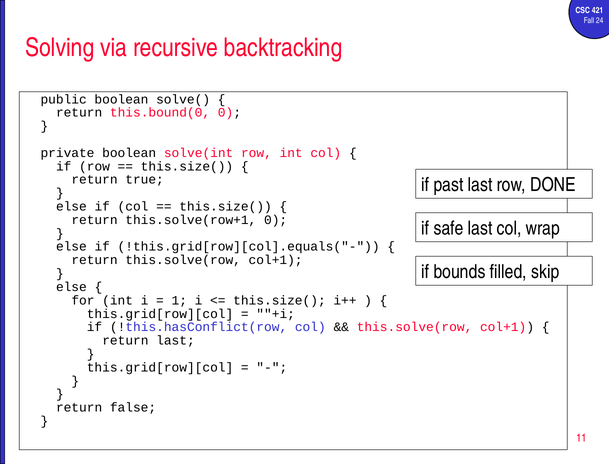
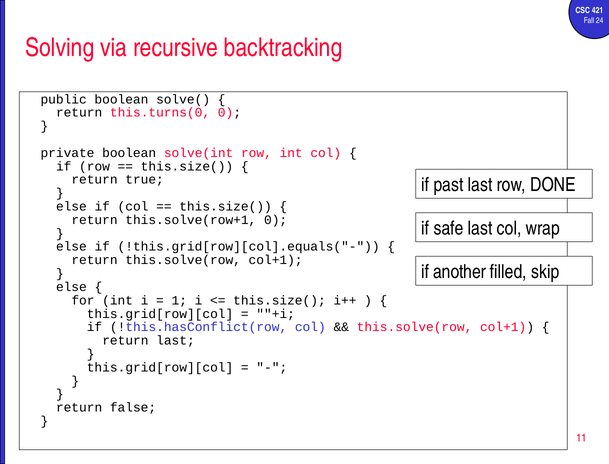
this.bound(0: this.bound(0 -> this.turns(0 (160, 113)
bounds: bounds -> another (460, 272)
